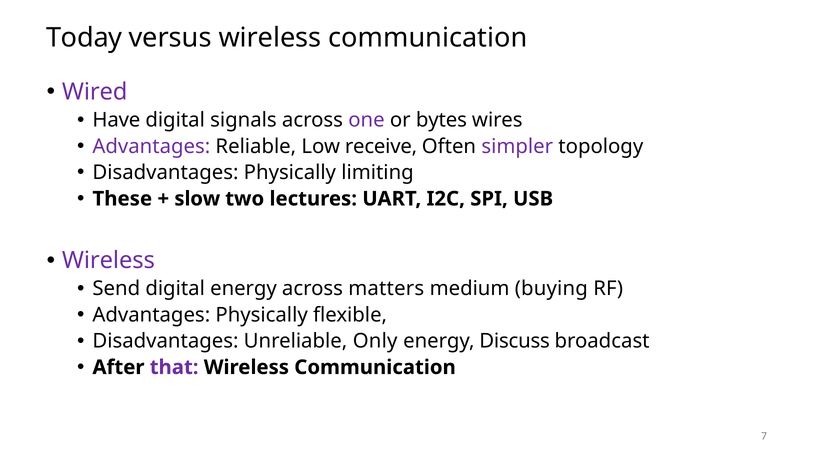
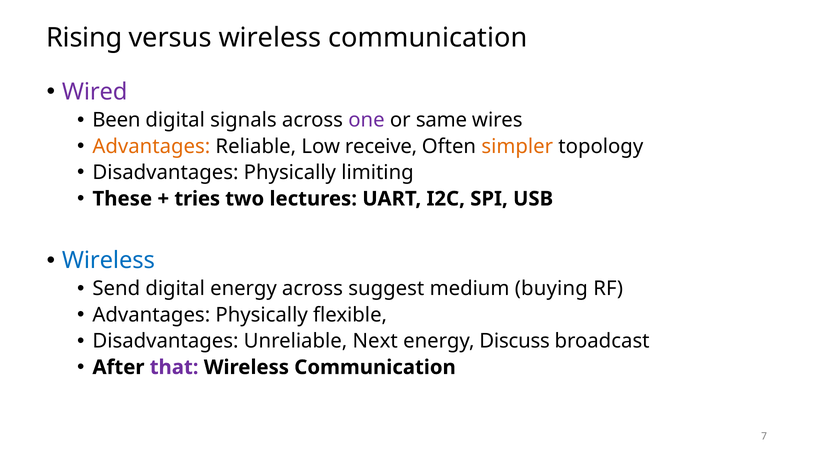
Today: Today -> Rising (84, 38)
Have: Have -> Been (116, 120)
bytes: bytes -> same (441, 120)
Advantages colour: purple -> orange (151, 146)
simpler colour: purple -> orange (517, 146)
slow: slow -> tries (197, 199)
Wireless colour: purple -> blue (108, 261)
matters: matters -> suggest (386, 289)
Only: Only -> Next (375, 341)
